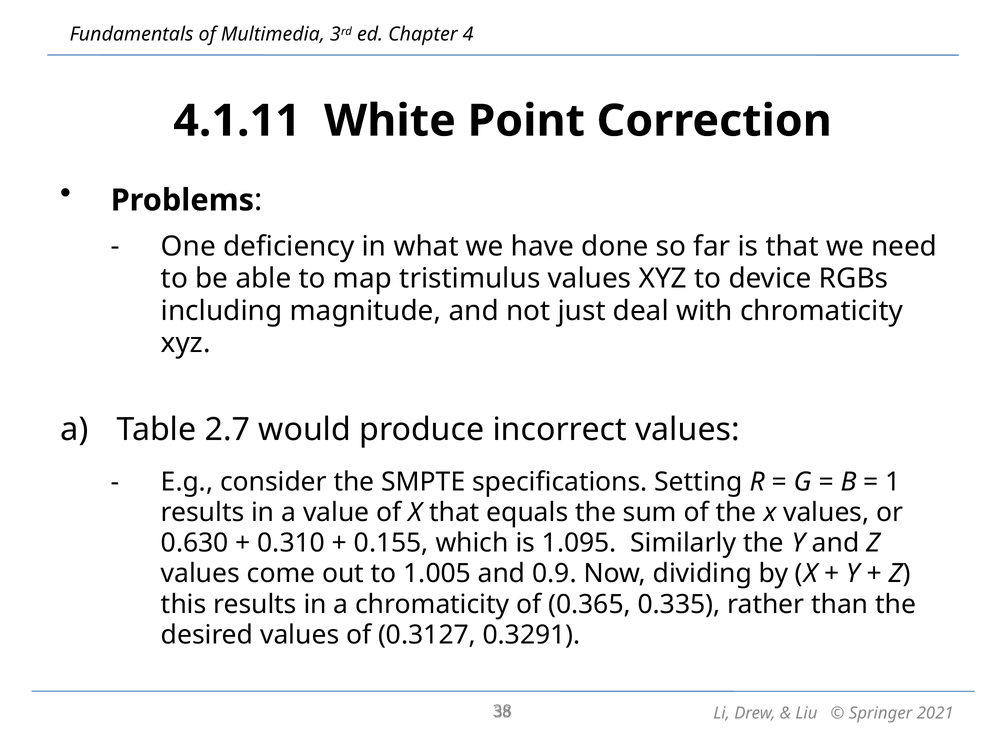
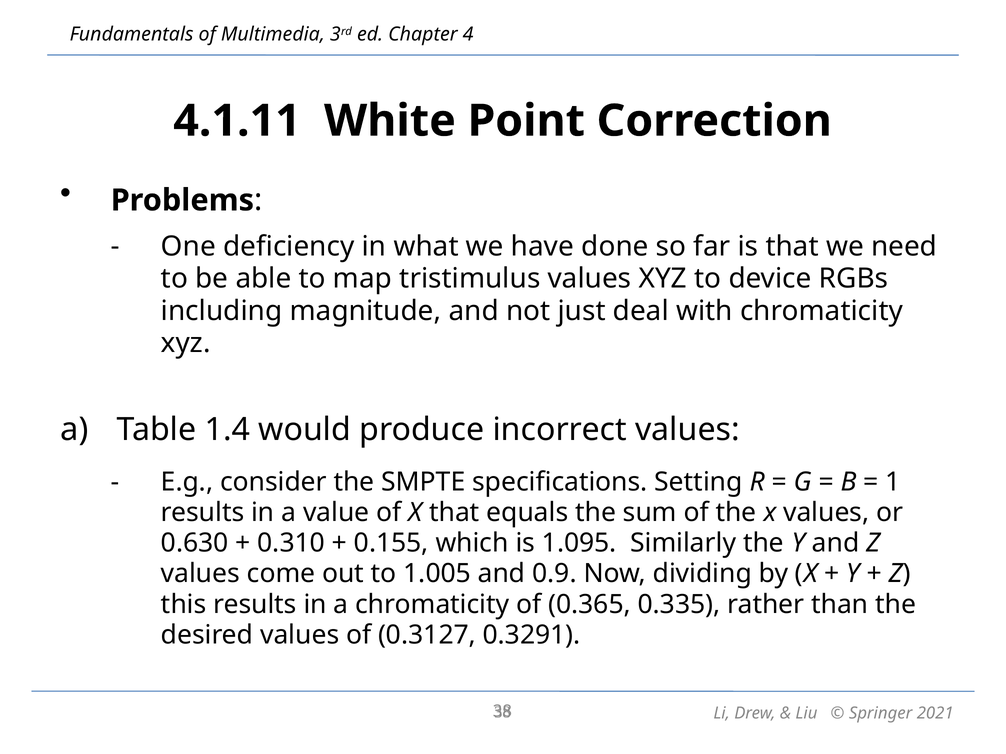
2.7: 2.7 -> 1.4 (227, 430)
